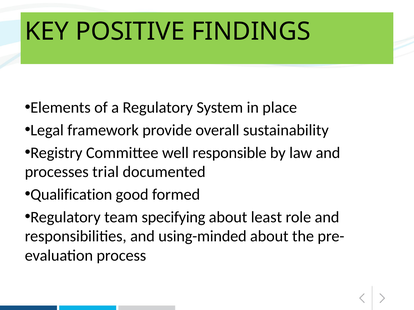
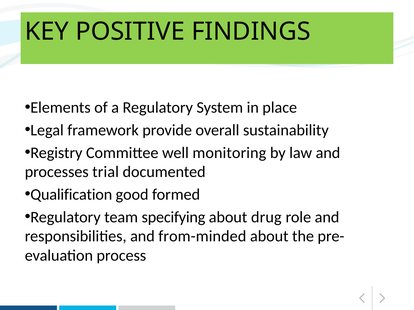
responsible: responsible -> monitoring (229, 153)
least: least -> drug (266, 217)
using-minded: using-minded -> from-minded (202, 237)
